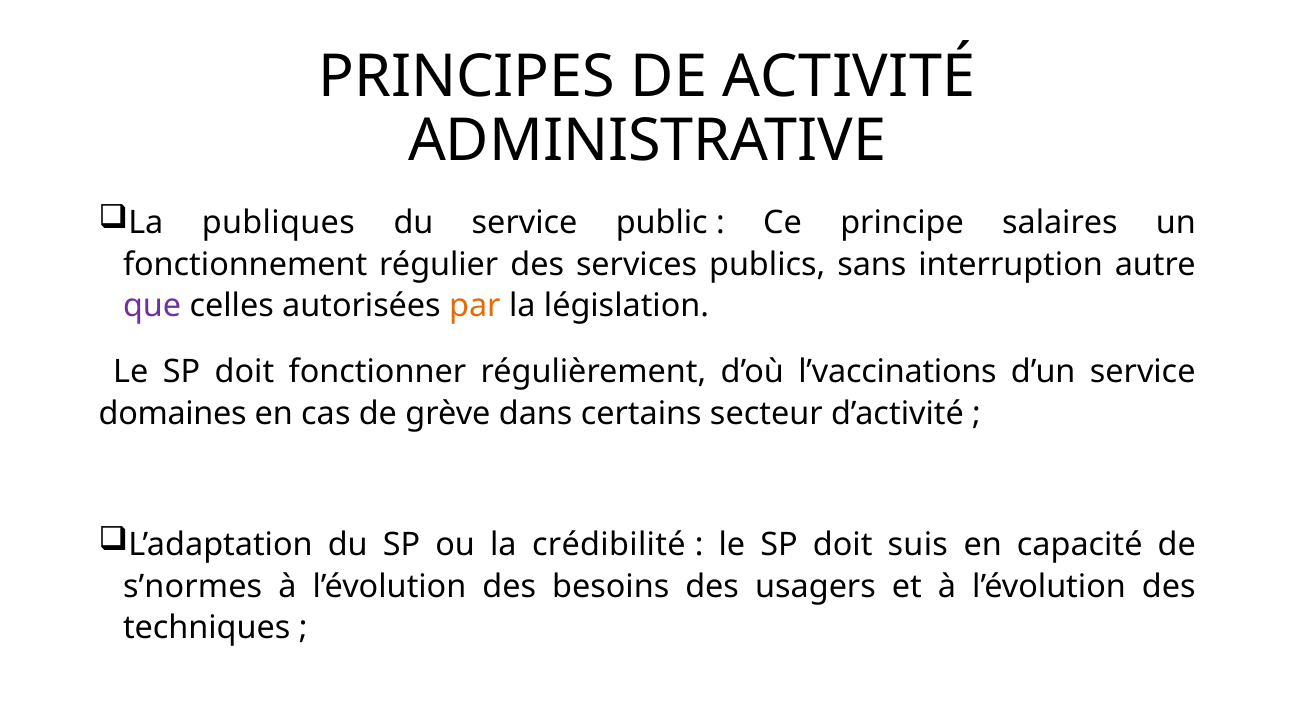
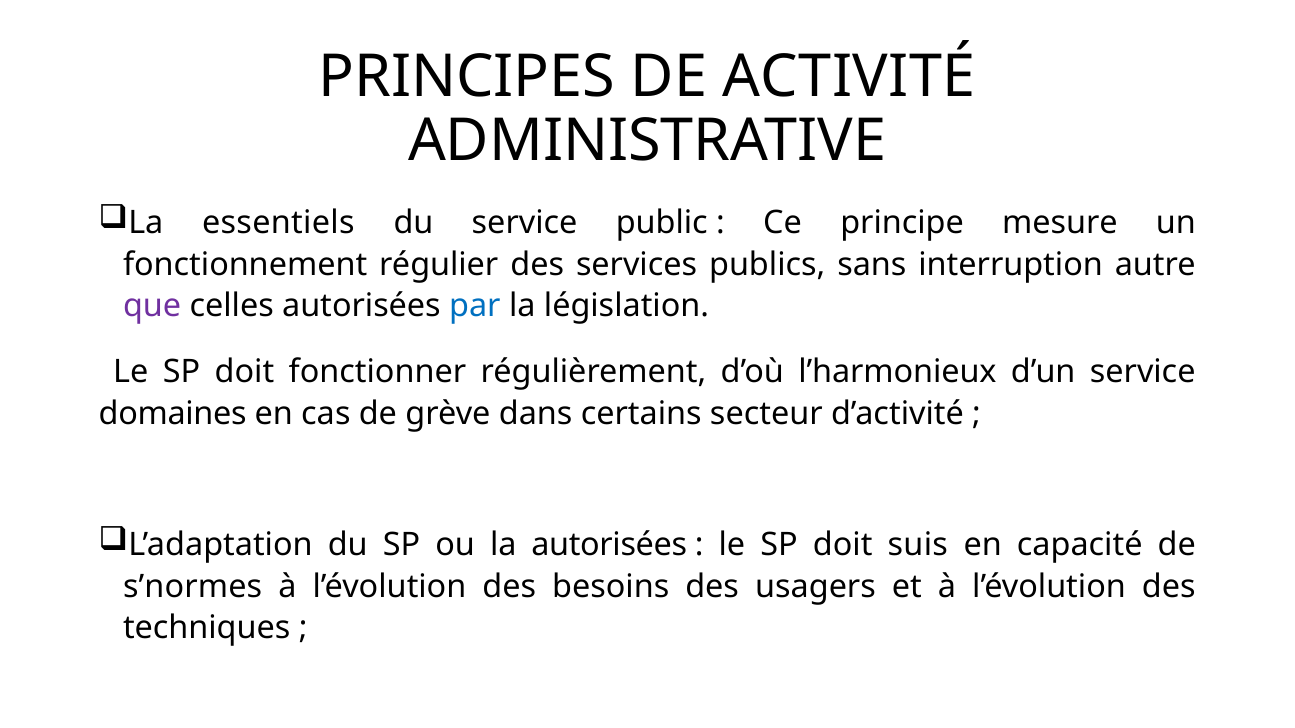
publiques: publiques -> essentiels (278, 223)
salaires: salaires -> mesure (1060, 223)
par colour: orange -> blue (475, 306)
l’vaccinations: l’vaccinations -> l’harmonieux (897, 372)
la crédibilité: crédibilité -> autorisées (609, 545)
